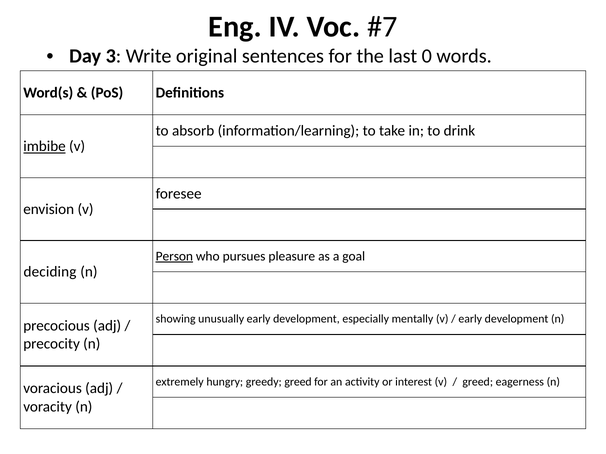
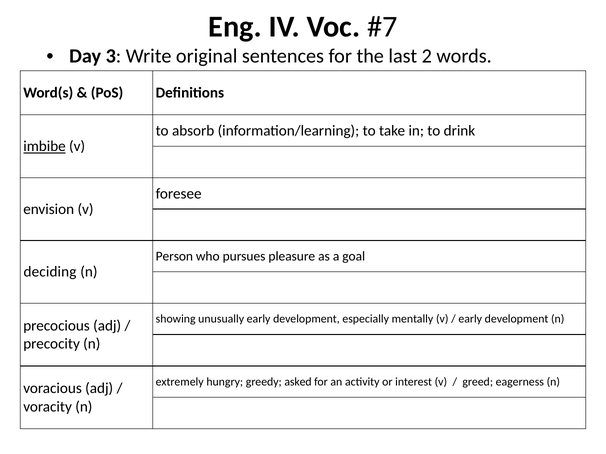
0: 0 -> 2 (427, 56)
Person underline: present -> none (174, 257)
greedy greed: greed -> asked (298, 382)
